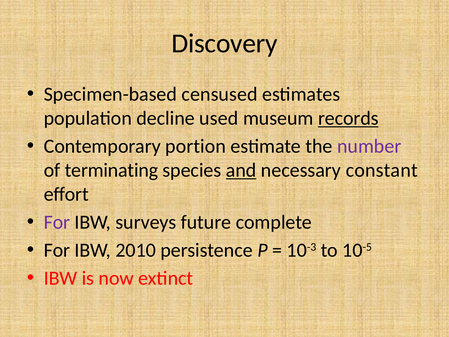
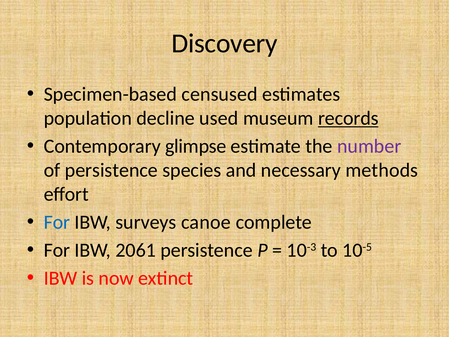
portion: portion -> glimpse (196, 146)
of terminating: terminating -> persistence (111, 170)
and underline: present -> none (241, 170)
constant: constant -> methods (382, 170)
For colour: purple -> blue (57, 222)
future: future -> canoe (206, 222)
2010: 2010 -> 2061 (136, 250)
